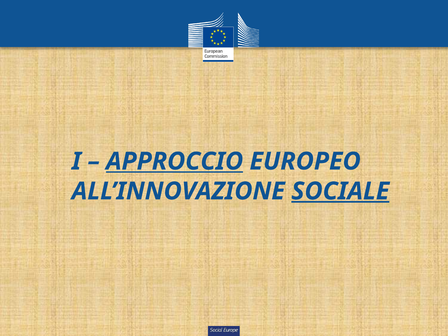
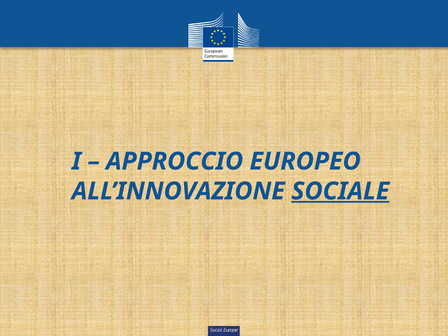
APPROCCIO underline: present -> none (175, 161)
